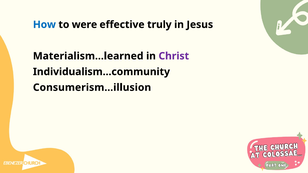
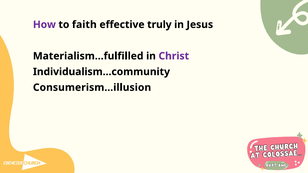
How colour: blue -> purple (44, 25)
were: were -> faith (84, 25)
Materialism…learned: Materialism…learned -> Materialism…fulfilled (88, 56)
